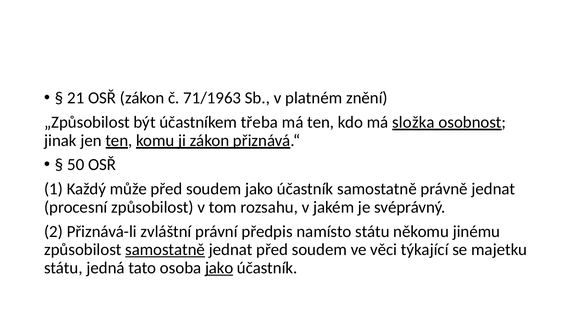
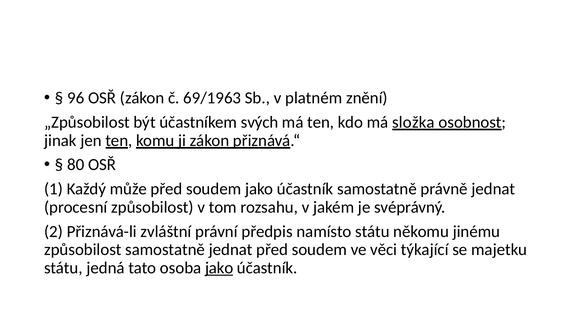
21: 21 -> 96 (76, 98)
71/1963: 71/1963 -> 69/1963 (212, 98)
třeba: třeba -> svých (260, 122)
50: 50 -> 80 (76, 165)
samostatně underline: present -> none (165, 249)
